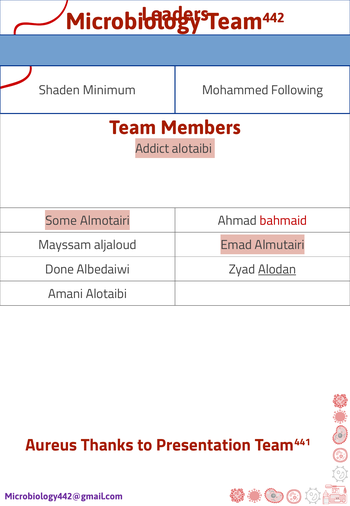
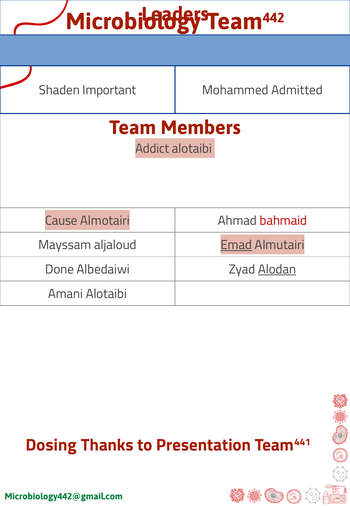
Minimum: Minimum -> Important (109, 90)
Following: Following -> Admitted (297, 90)
Some: Some -> Cause (61, 220)
Emad underline: none -> present (236, 245)
Aureus: Aureus -> Dosing (51, 445)
Microbiology442@gmail.com colour: purple -> green (64, 496)
